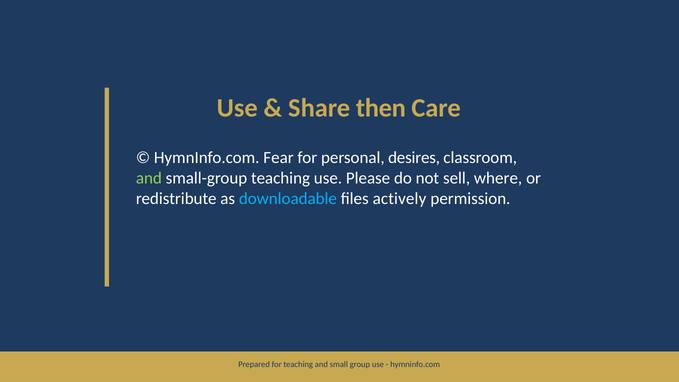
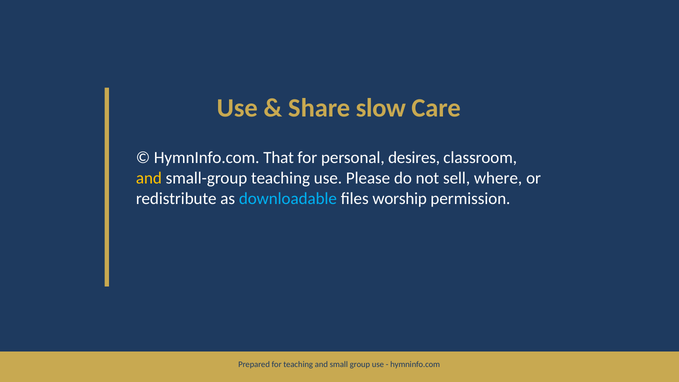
then: then -> slow (381, 108)
Fear: Fear -> That (279, 158)
and colour: light green -> yellow (149, 178)
actively: actively -> worship (400, 198)
